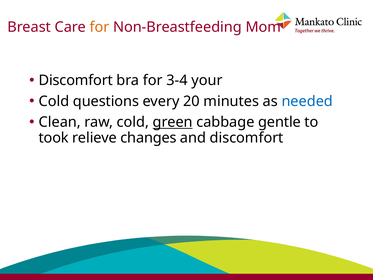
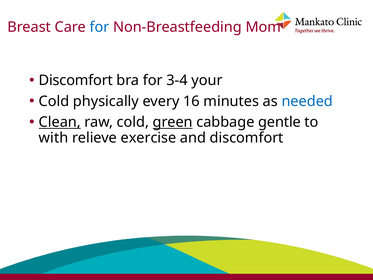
for colour: orange -> blue (99, 27)
questions: questions -> physically (106, 101)
20: 20 -> 16 (191, 101)
Clean underline: none -> present (60, 122)
took: took -> with (54, 138)
changes: changes -> exercise (148, 138)
